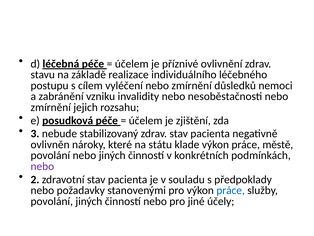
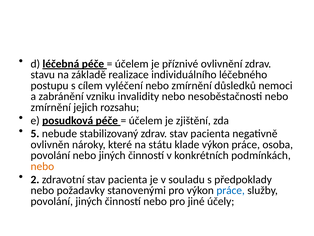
3: 3 -> 5 (35, 133)
městě: městě -> osoba (278, 144)
nebo colour: purple -> orange (42, 166)
